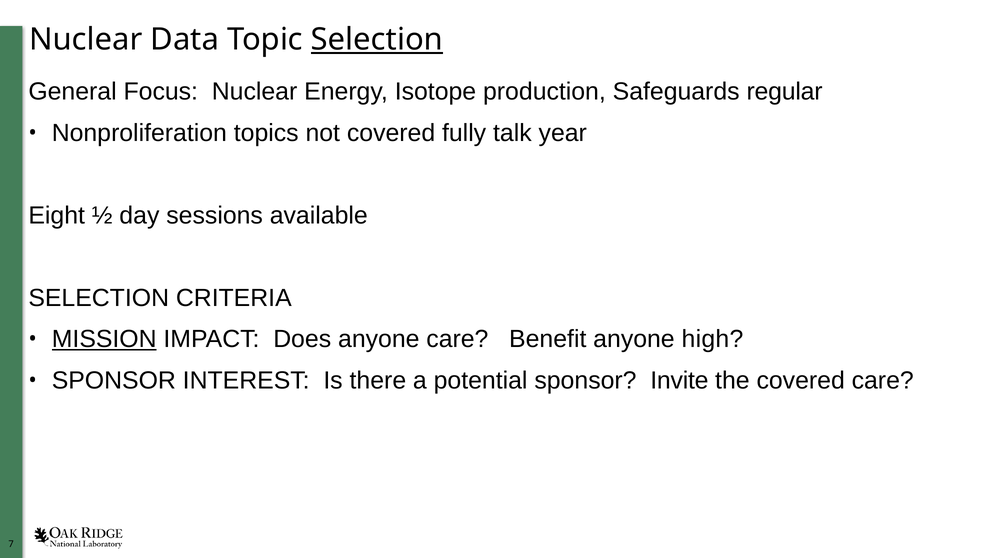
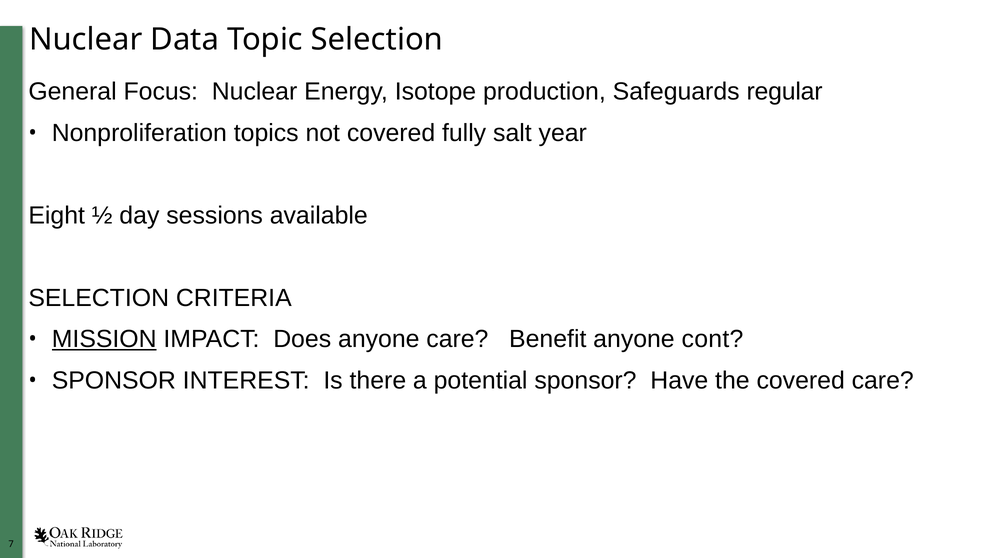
Selection underline: present -> none (377, 40)
talk: talk -> salt (512, 133)
high: high -> cont (712, 339)
Invite: Invite -> Have (679, 381)
